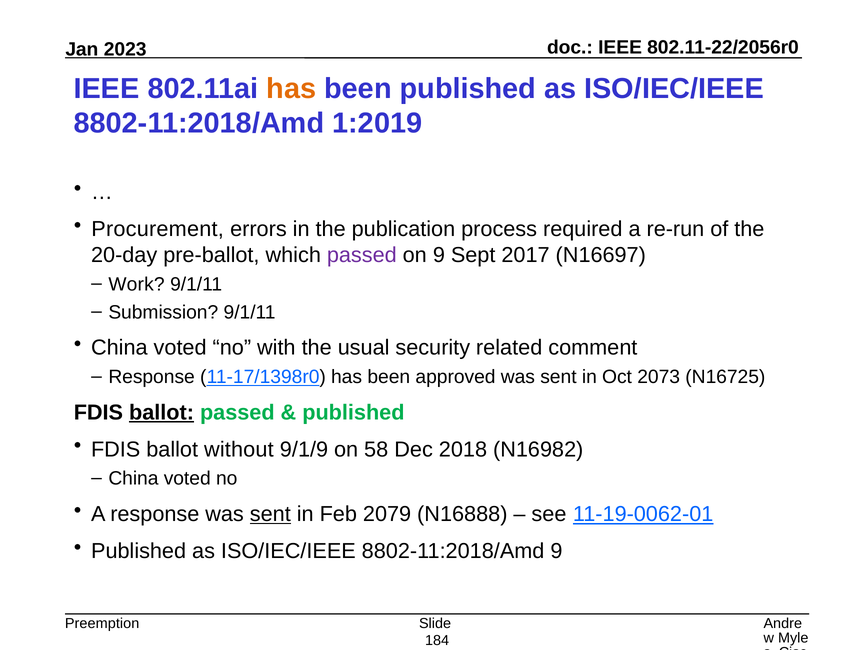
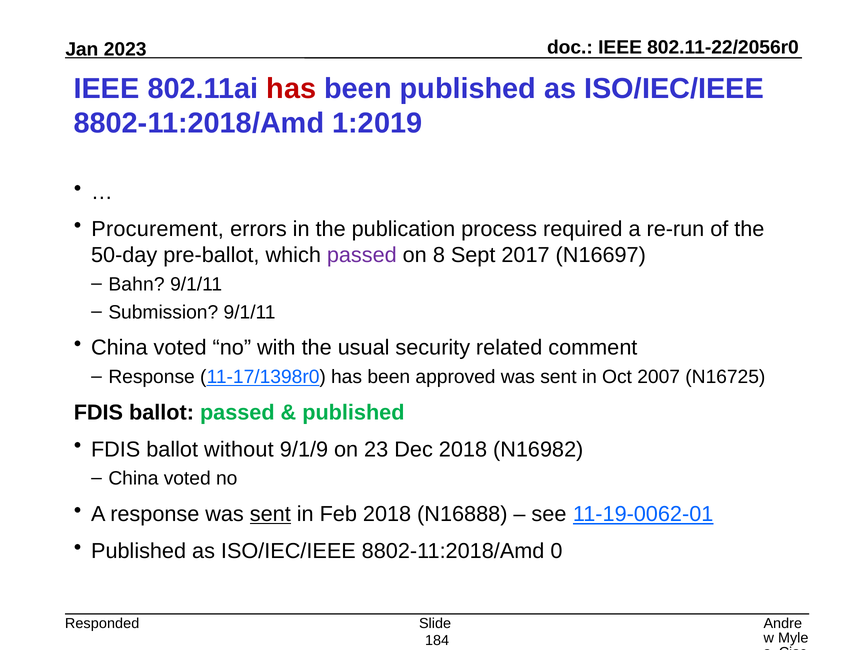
has colour: orange -> red (291, 89)
20-day: 20-day -> 50-day (124, 255)
on 9: 9 -> 8 (439, 255)
Work: Work -> Bahn (137, 284)
2073: 2073 -> 2007 (659, 377)
ballot underline: present -> none (162, 413)
58: 58 -> 23 (376, 450)
Feb 2079: 2079 -> 2018 (387, 514)
8802-11:2018/Amd 9: 9 -> 0 (556, 551)
Preemption: Preemption -> Responded (102, 624)
